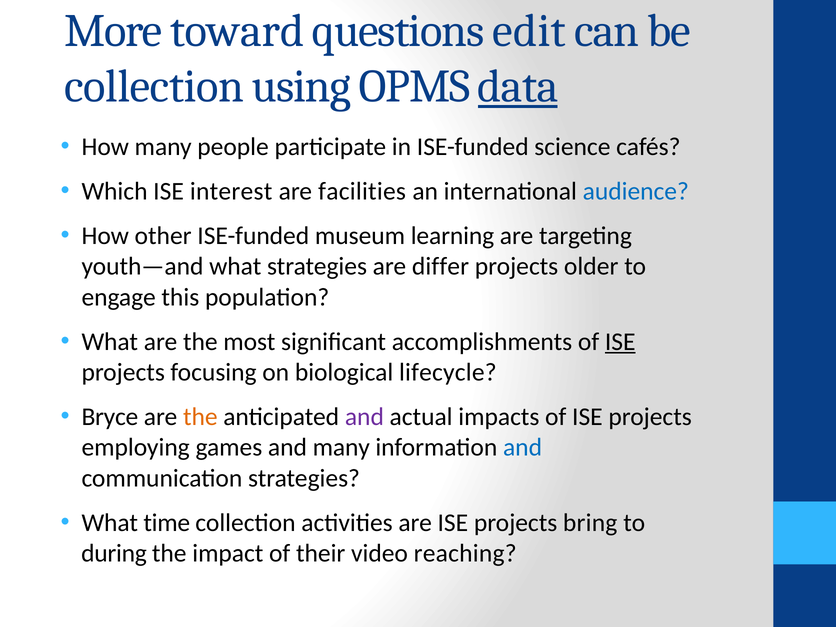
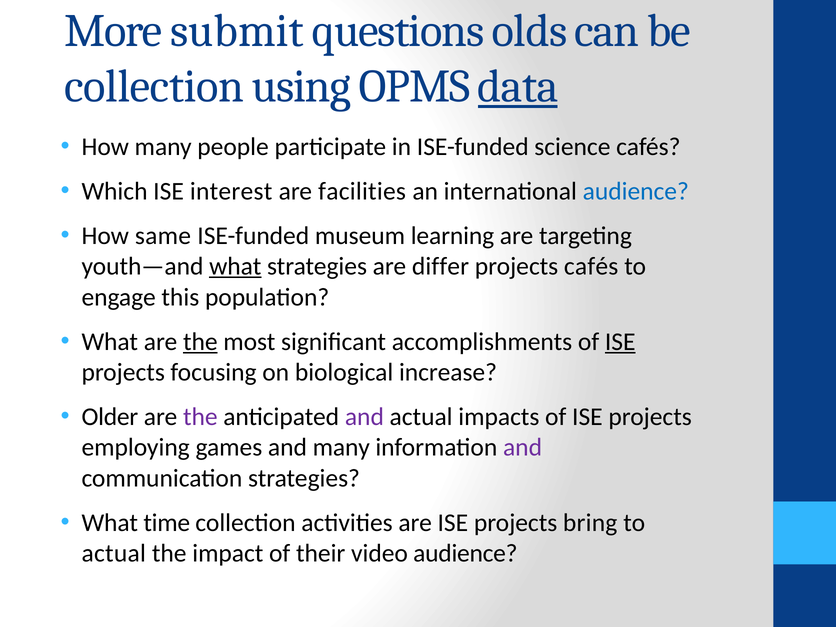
toward: toward -> submit (237, 31)
edit: edit -> olds (530, 31)
other: other -> same (163, 236)
what underline: none -> present (235, 266)
projects older: older -> cafés (591, 266)
the underline: none -> present (200, 342)
lifecycle: lifecycle -> increase (448, 372)
Bryce: Bryce -> Older (110, 417)
the colour: orange -> purple (200, 417)
and colour: blue -> purple (523, 448)
during: during -> actual (114, 553)
video reaching: reaching -> audience (465, 553)
